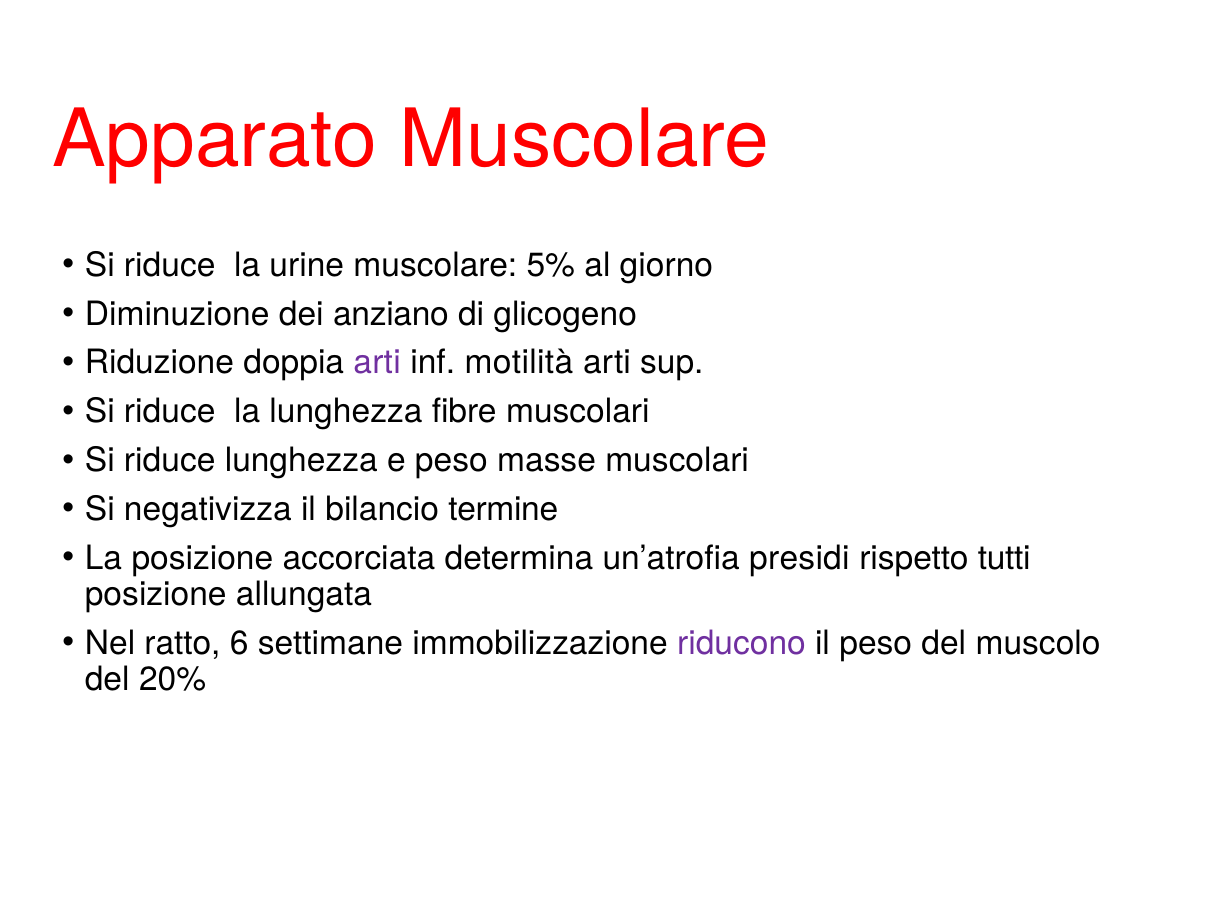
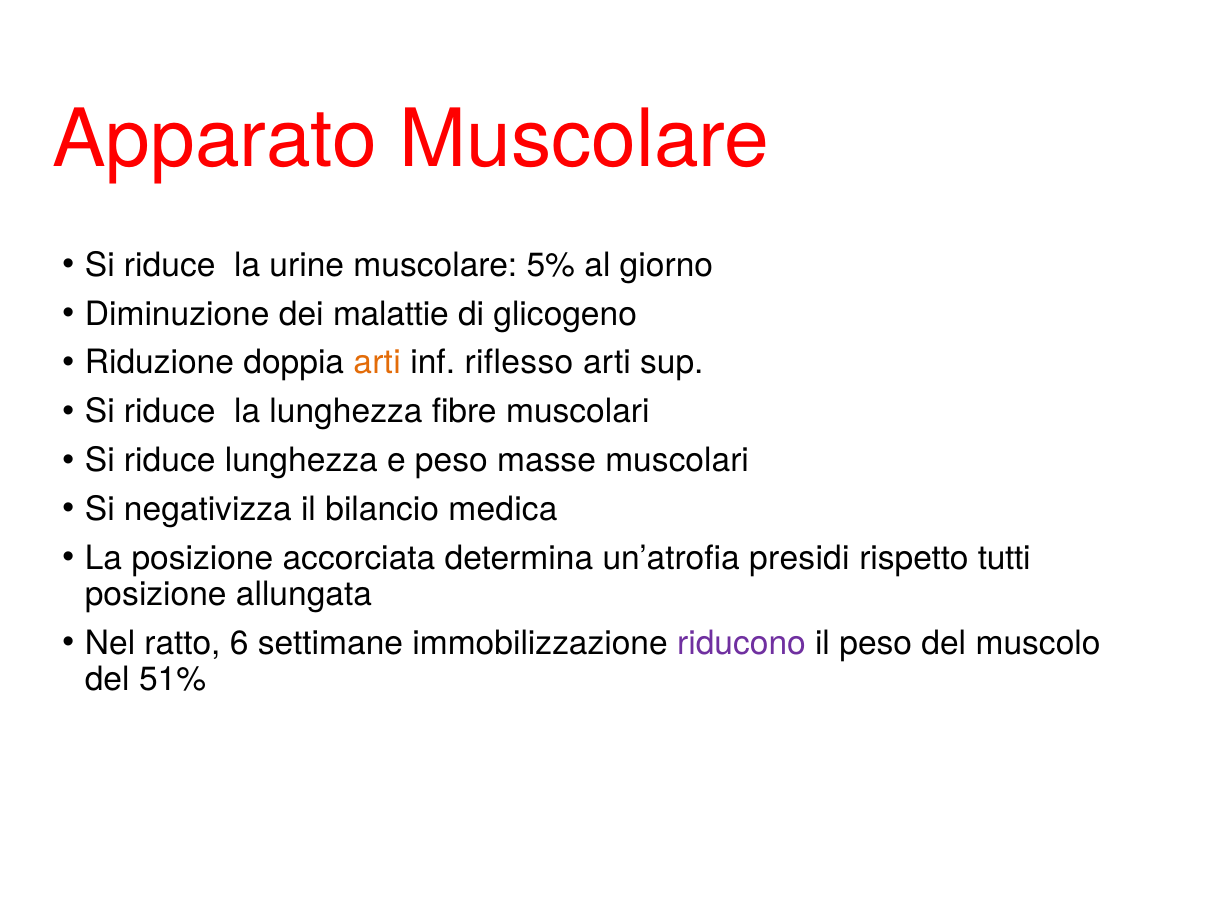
anziano: anziano -> malattie (391, 314)
arti colour: purple -> orange (377, 363)
motilità: motilità -> riflesso (519, 363)
termine: termine -> medica (503, 509)
20%: 20% -> 51% (173, 679)
